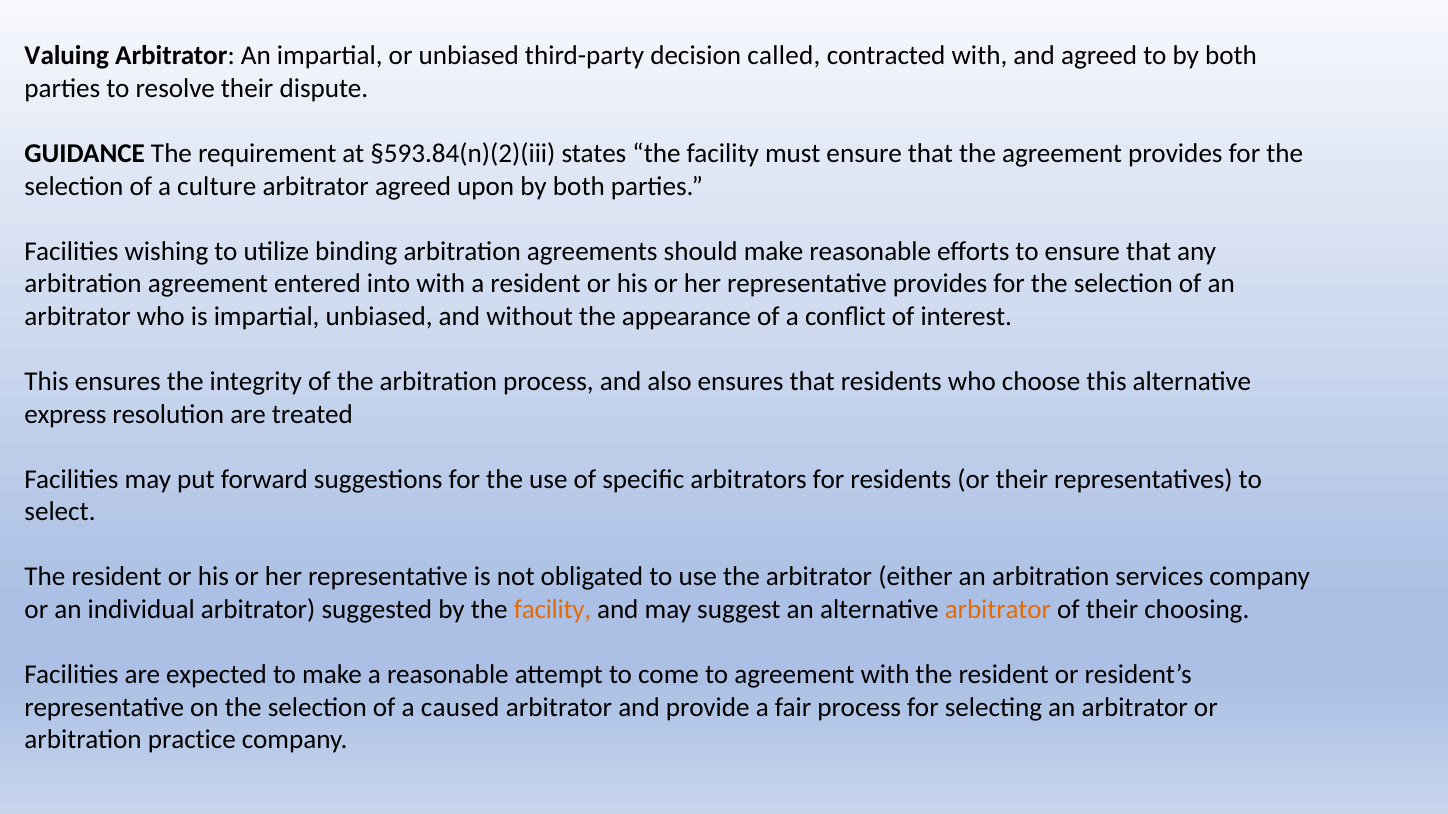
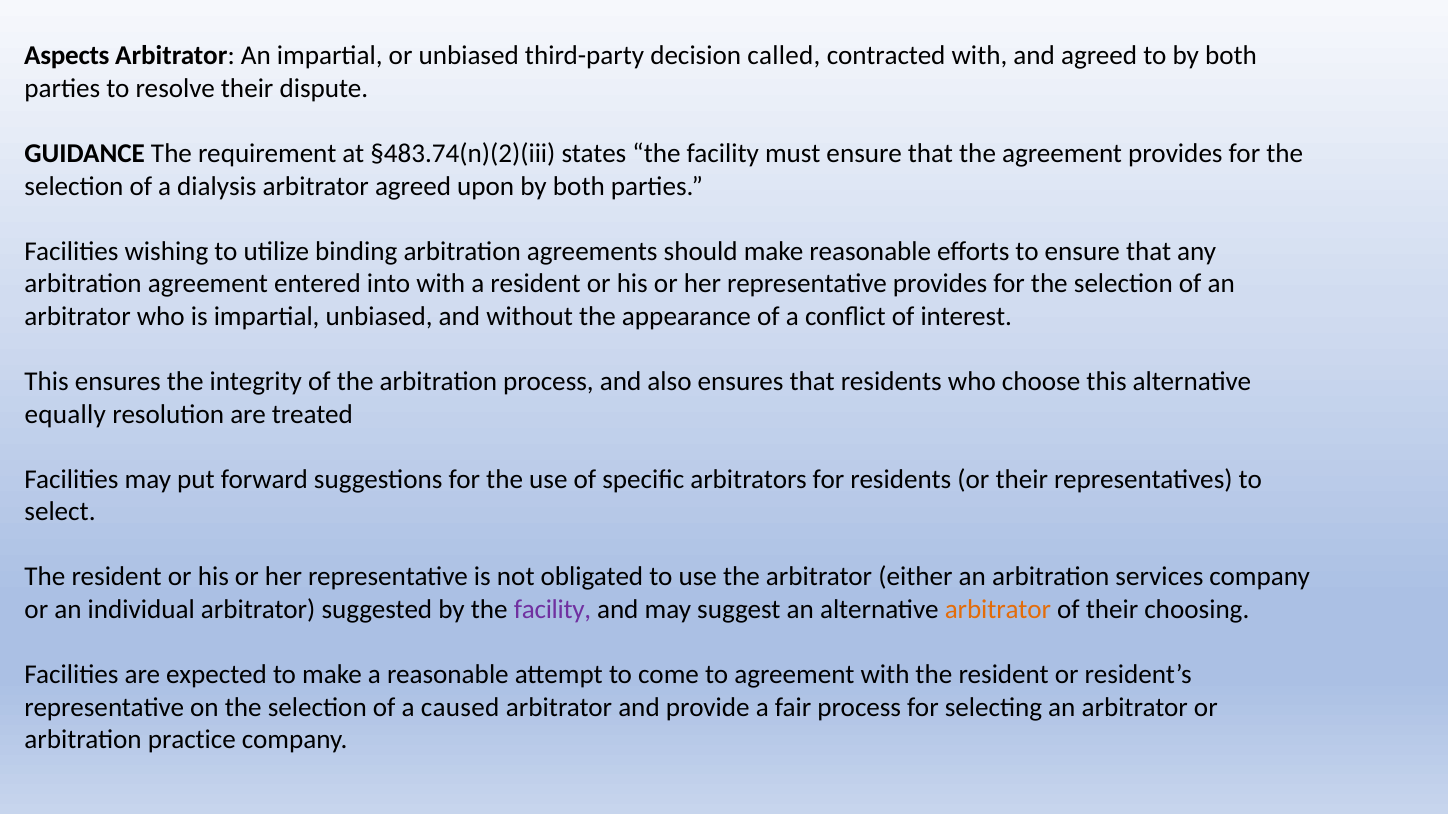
Valuing: Valuing -> Aspects (67, 56)
§593.84(n)(2)(iii: §593.84(n)(2)(iii -> §483.74(n)(2)(iii (463, 154)
culture: culture -> dialysis (217, 186)
express: express -> equally (65, 414)
facility colour: orange -> purple (553, 610)
